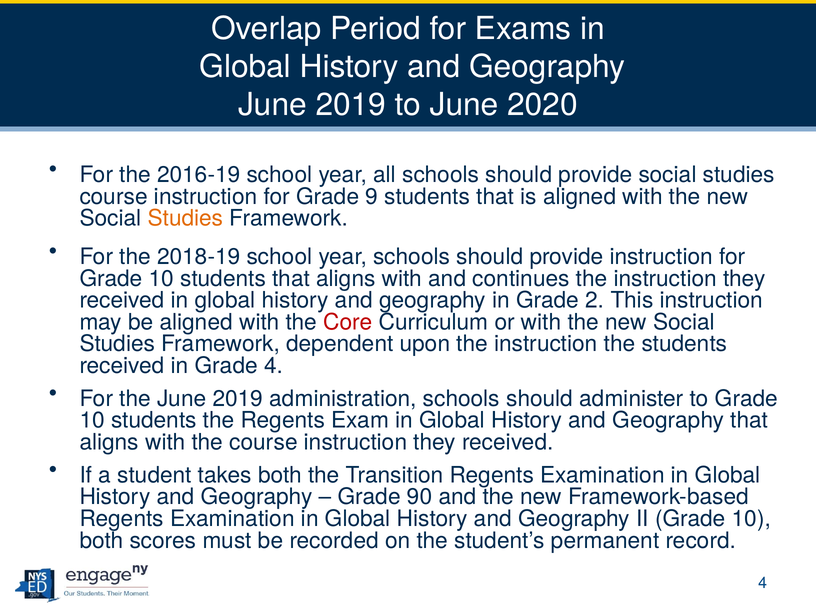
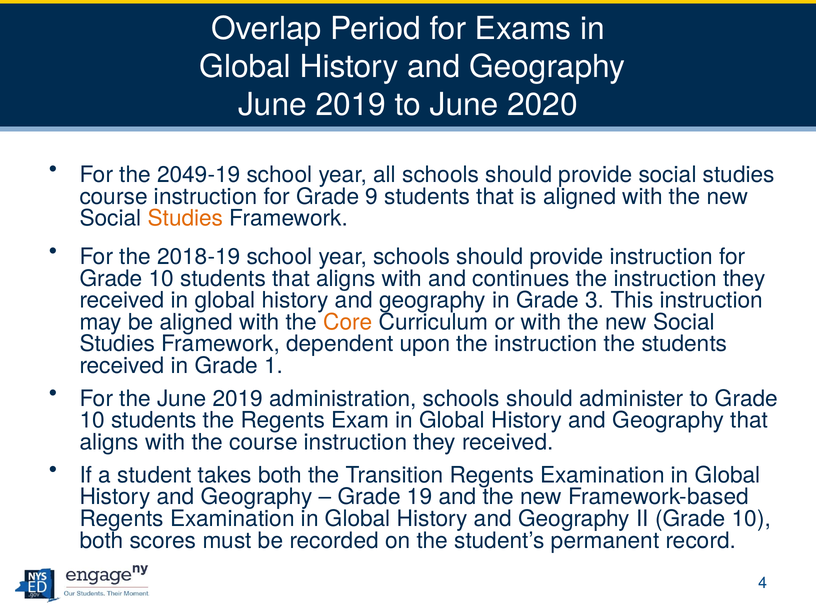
2016-19: 2016-19 -> 2049-19 (199, 175)
2: 2 -> 3 (595, 300)
Core colour: red -> orange (348, 322)
Grade 4: 4 -> 1 (274, 366)
90: 90 -> 19 (420, 497)
